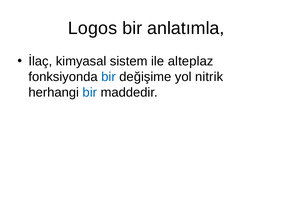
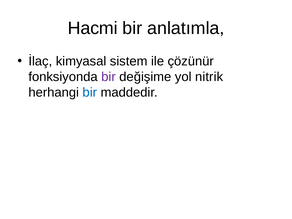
Logos: Logos -> Hacmi (93, 28)
alteplaz: alteplaz -> çözünür (191, 61)
bir colour: blue -> purple (109, 77)
